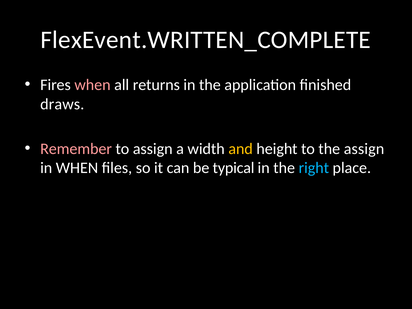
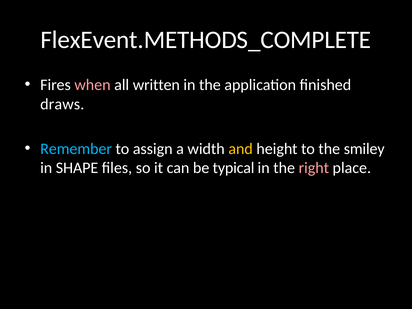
FlexEvent.WRITTEN_COMPLETE: FlexEvent.WRITTEN_COMPLETE -> FlexEvent.METHODS_COMPLETE (206, 40)
returns: returns -> written (156, 85)
Remember colour: pink -> light blue (76, 149)
the assign: assign -> smiley (364, 149)
in WHEN: WHEN -> SHAPE (77, 168)
right colour: light blue -> pink (314, 168)
